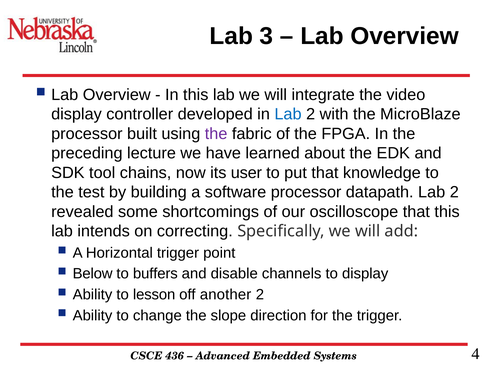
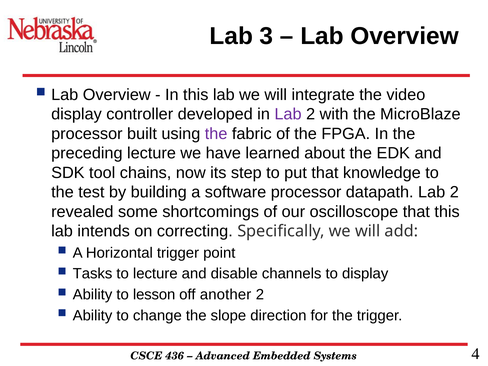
Lab colour: blue -> purple (288, 114)
user: user -> step (246, 173)
Below: Below -> Tasks (93, 274)
to buffers: buffers -> lecture (155, 274)
